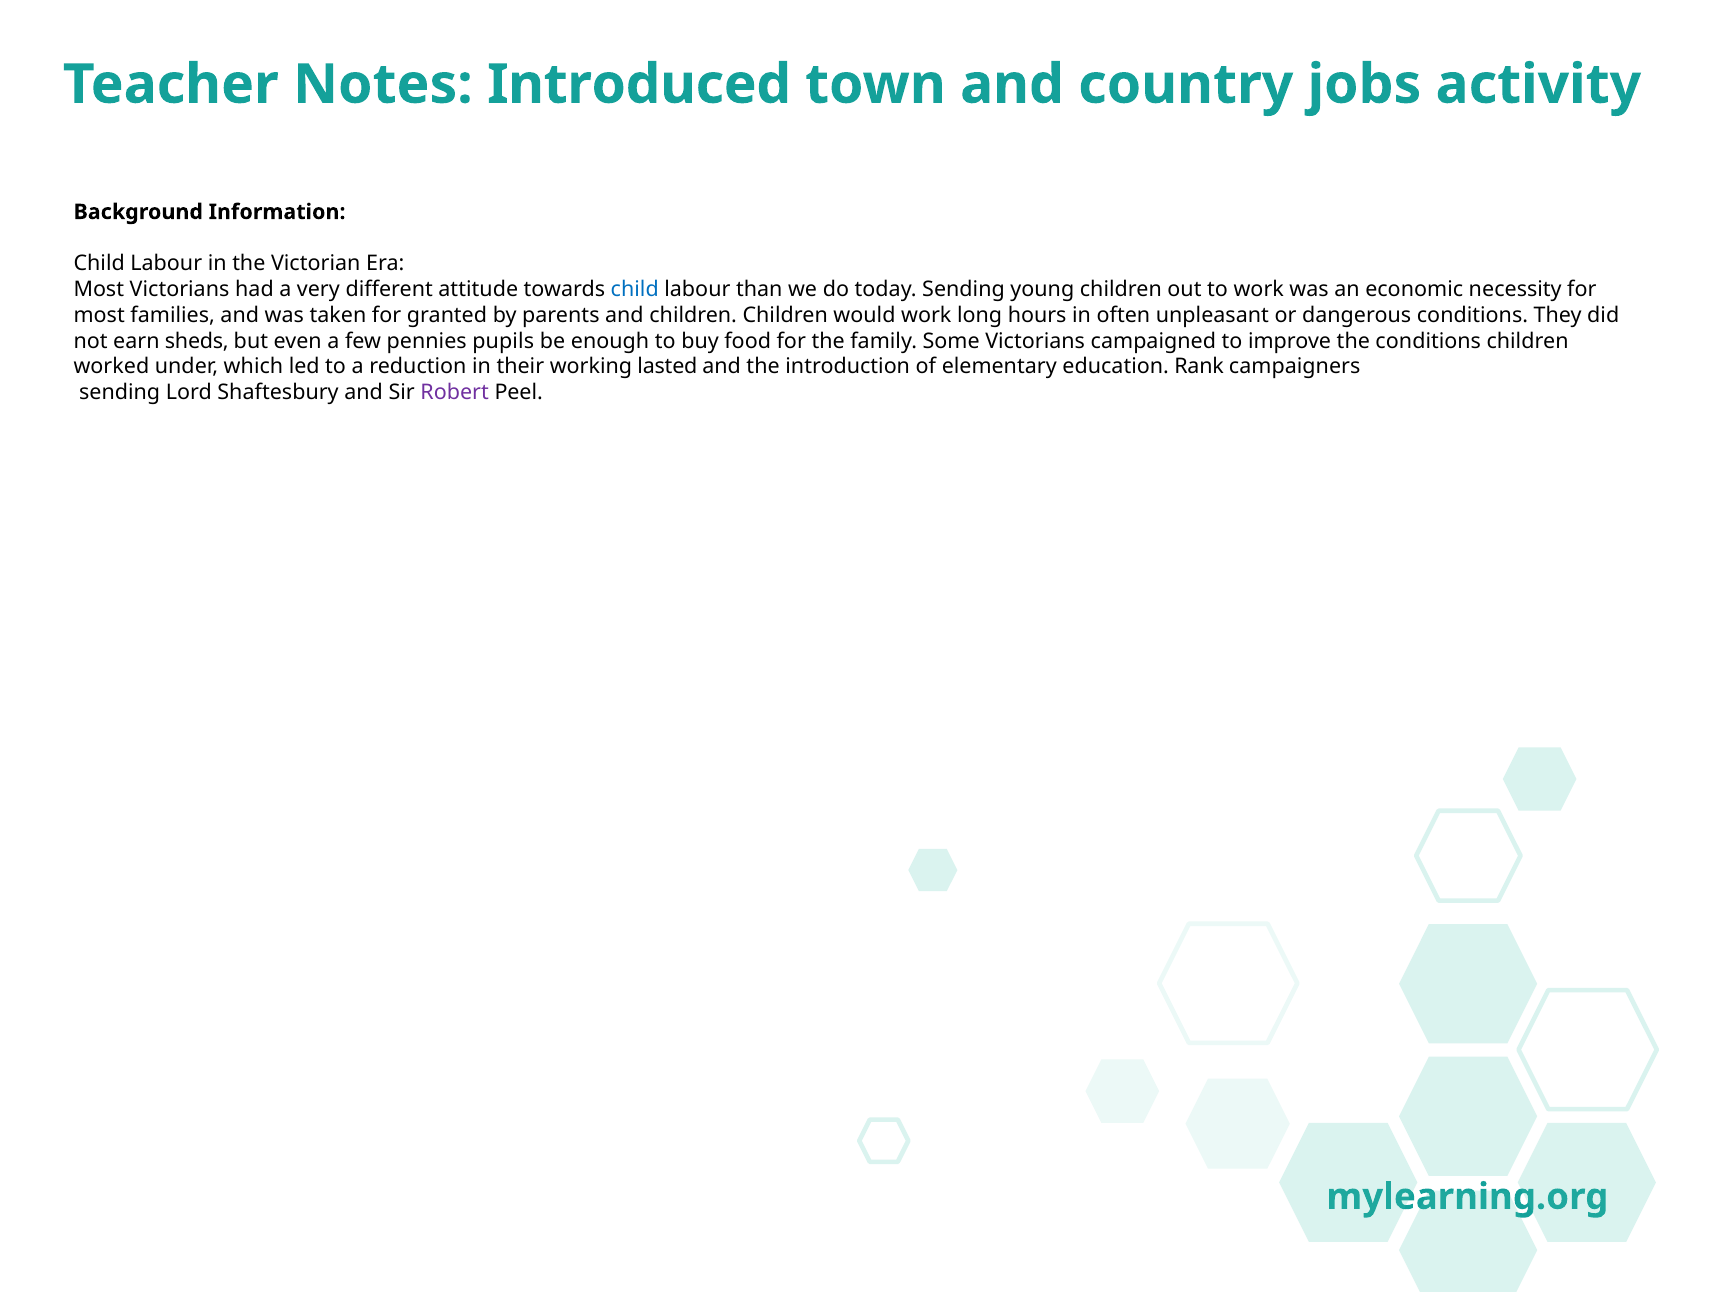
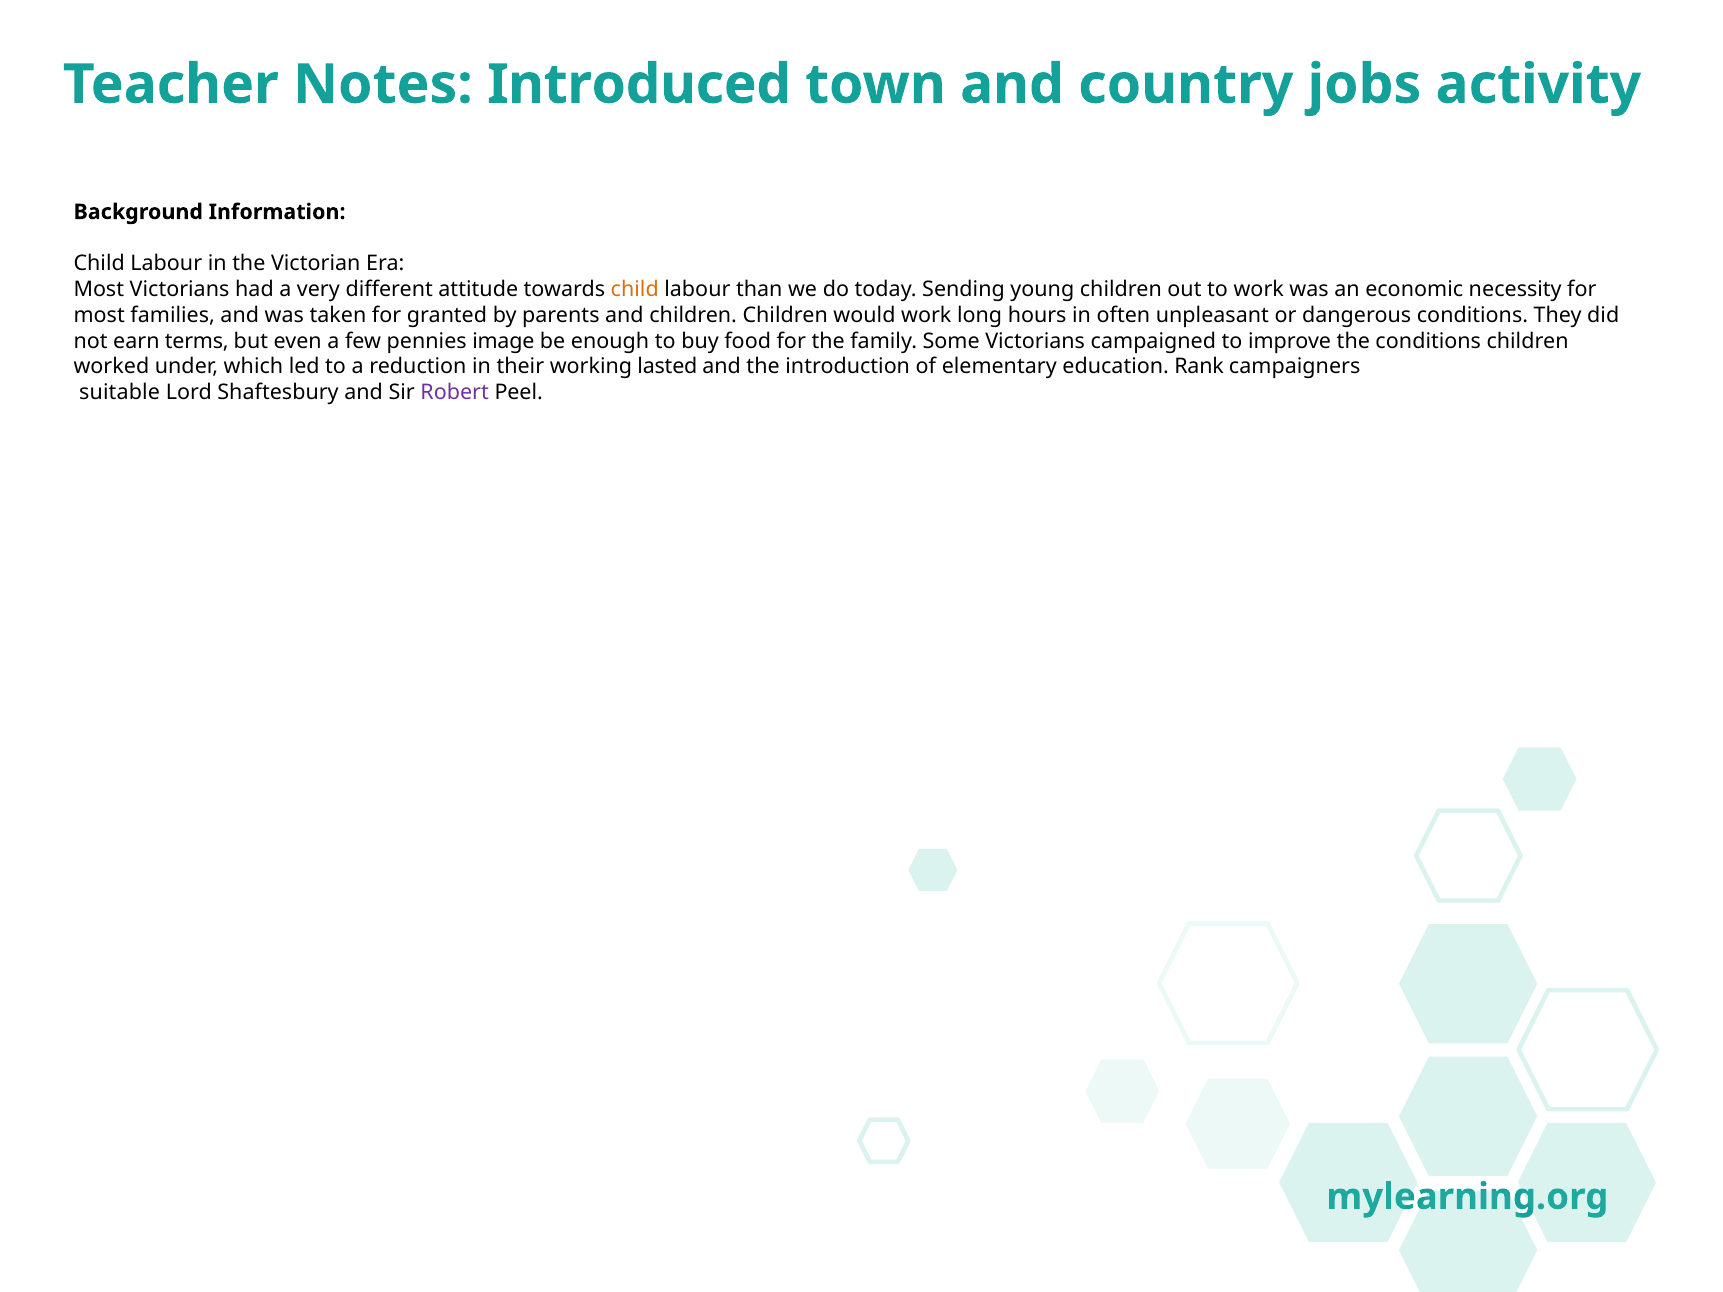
child colour: blue -> orange (635, 289)
sheds: sheds -> terms (197, 341)
pupils: pupils -> image (503, 341)
sending: sending -> suitable (120, 393)
